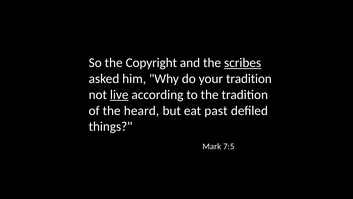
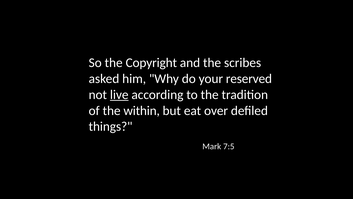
scribes underline: present -> none (243, 63)
your tradition: tradition -> reserved (249, 79)
heard: heard -> within (142, 110)
past: past -> over (216, 110)
